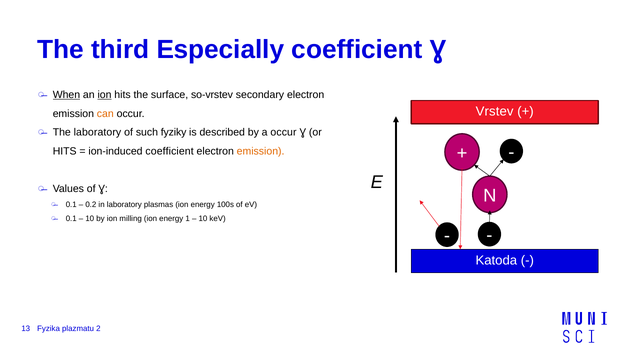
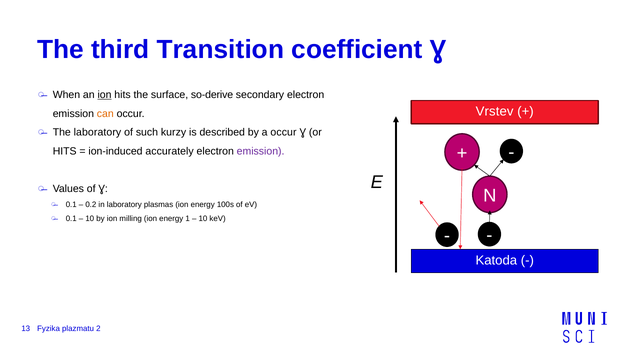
Especially: Especially -> Transition (220, 50)
When underline: present -> none (66, 95)
so-vrstev: so-vrstev -> so-derive (212, 95)
fyziky: fyziky -> kurzy (174, 133)
ion-induced coefficient: coefficient -> accurately (170, 151)
emission colour: orange -> purple (261, 151)
